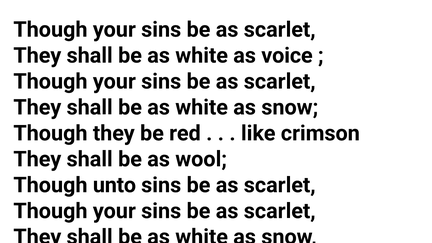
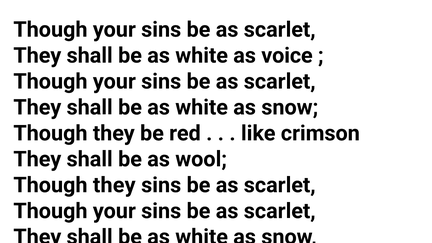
unto: unto -> they (114, 185)
